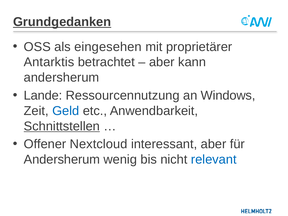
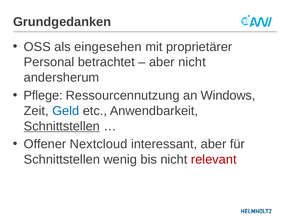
Grundgedanken underline: present -> none (62, 22)
Antarktis: Antarktis -> Personal (49, 62)
aber kann: kann -> nicht (192, 62)
Lande: Lande -> Pflege (43, 95)
Andersherum: Andersherum -> Schnittstellen (62, 159)
relevant colour: blue -> red (214, 159)
